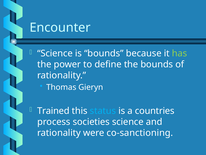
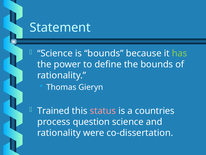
Encounter: Encounter -> Statement (60, 27)
status colour: light blue -> pink (103, 110)
societies: societies -> question (91, 121)
co-sanctioning: co-sanctioning -> co-dissertation (140, 132)
